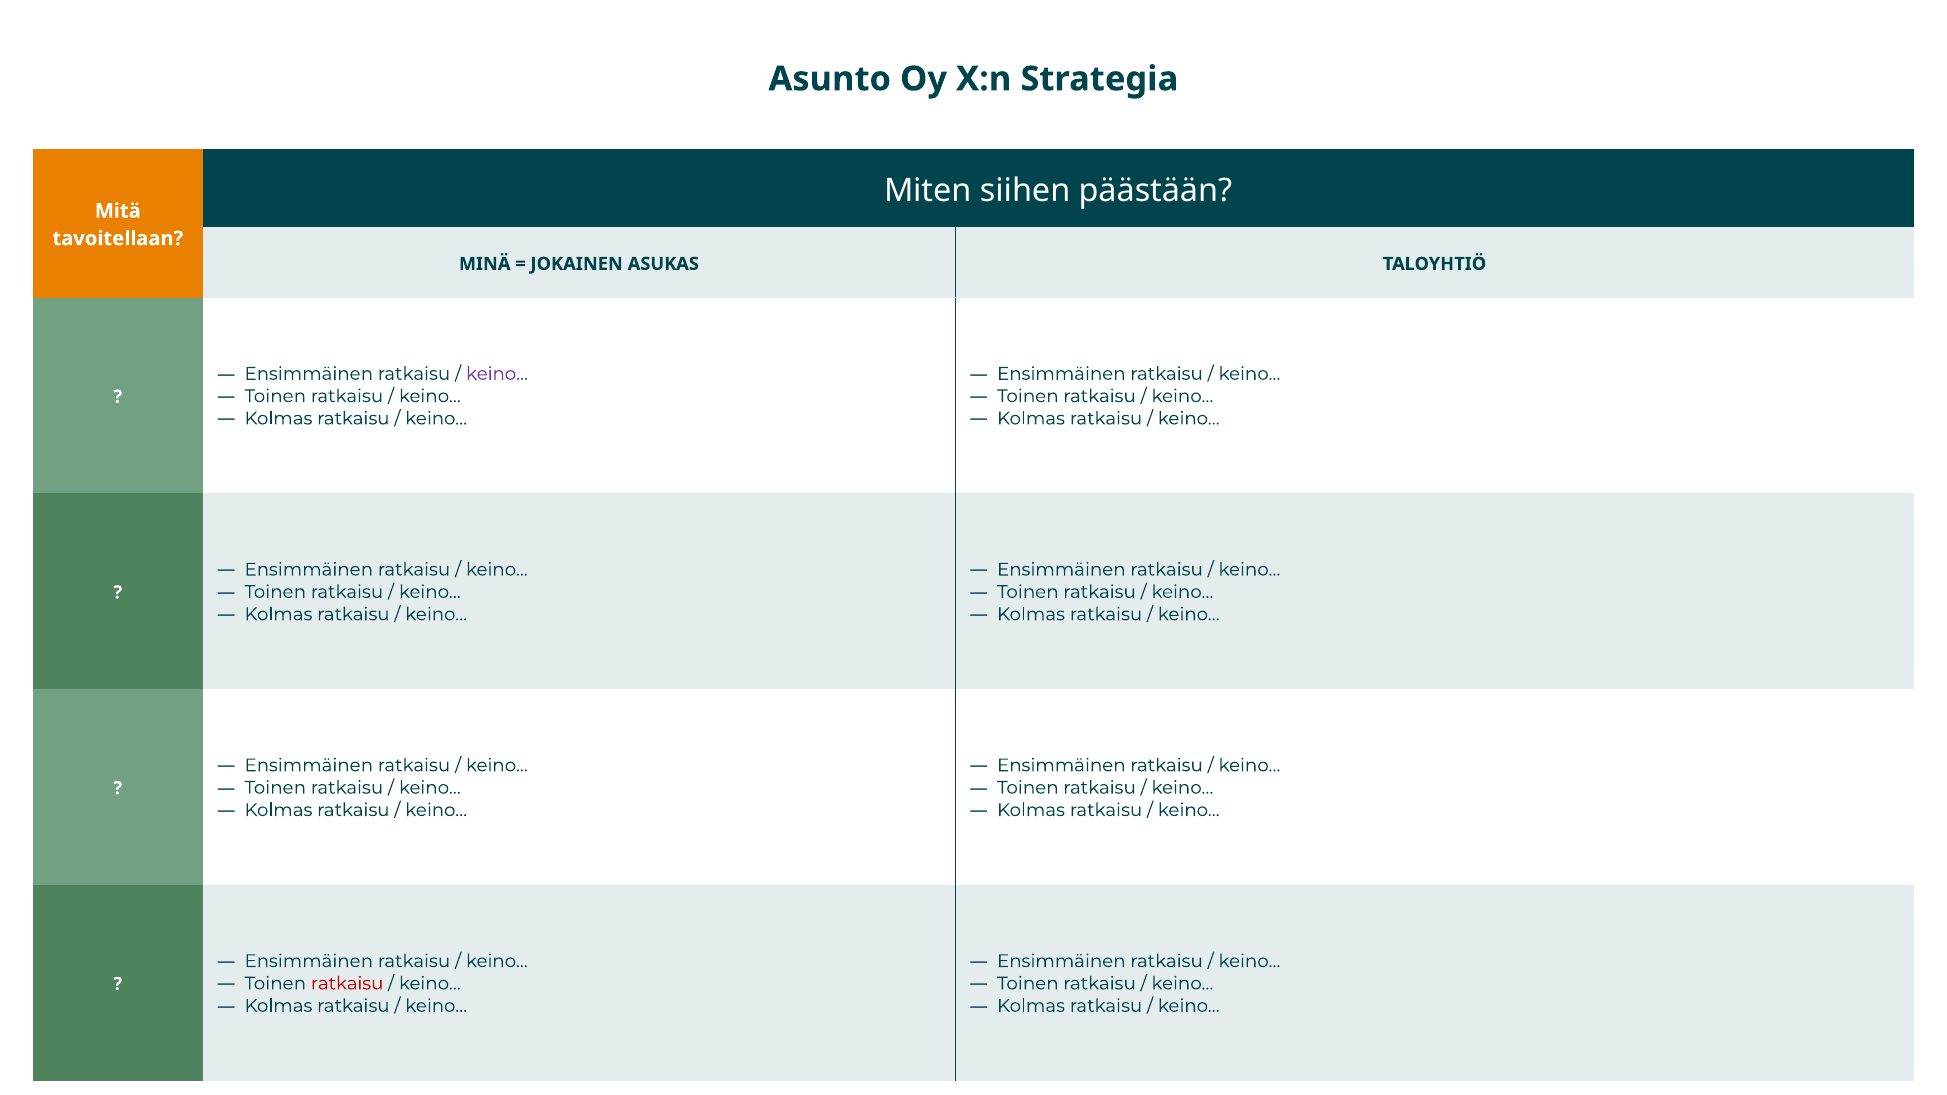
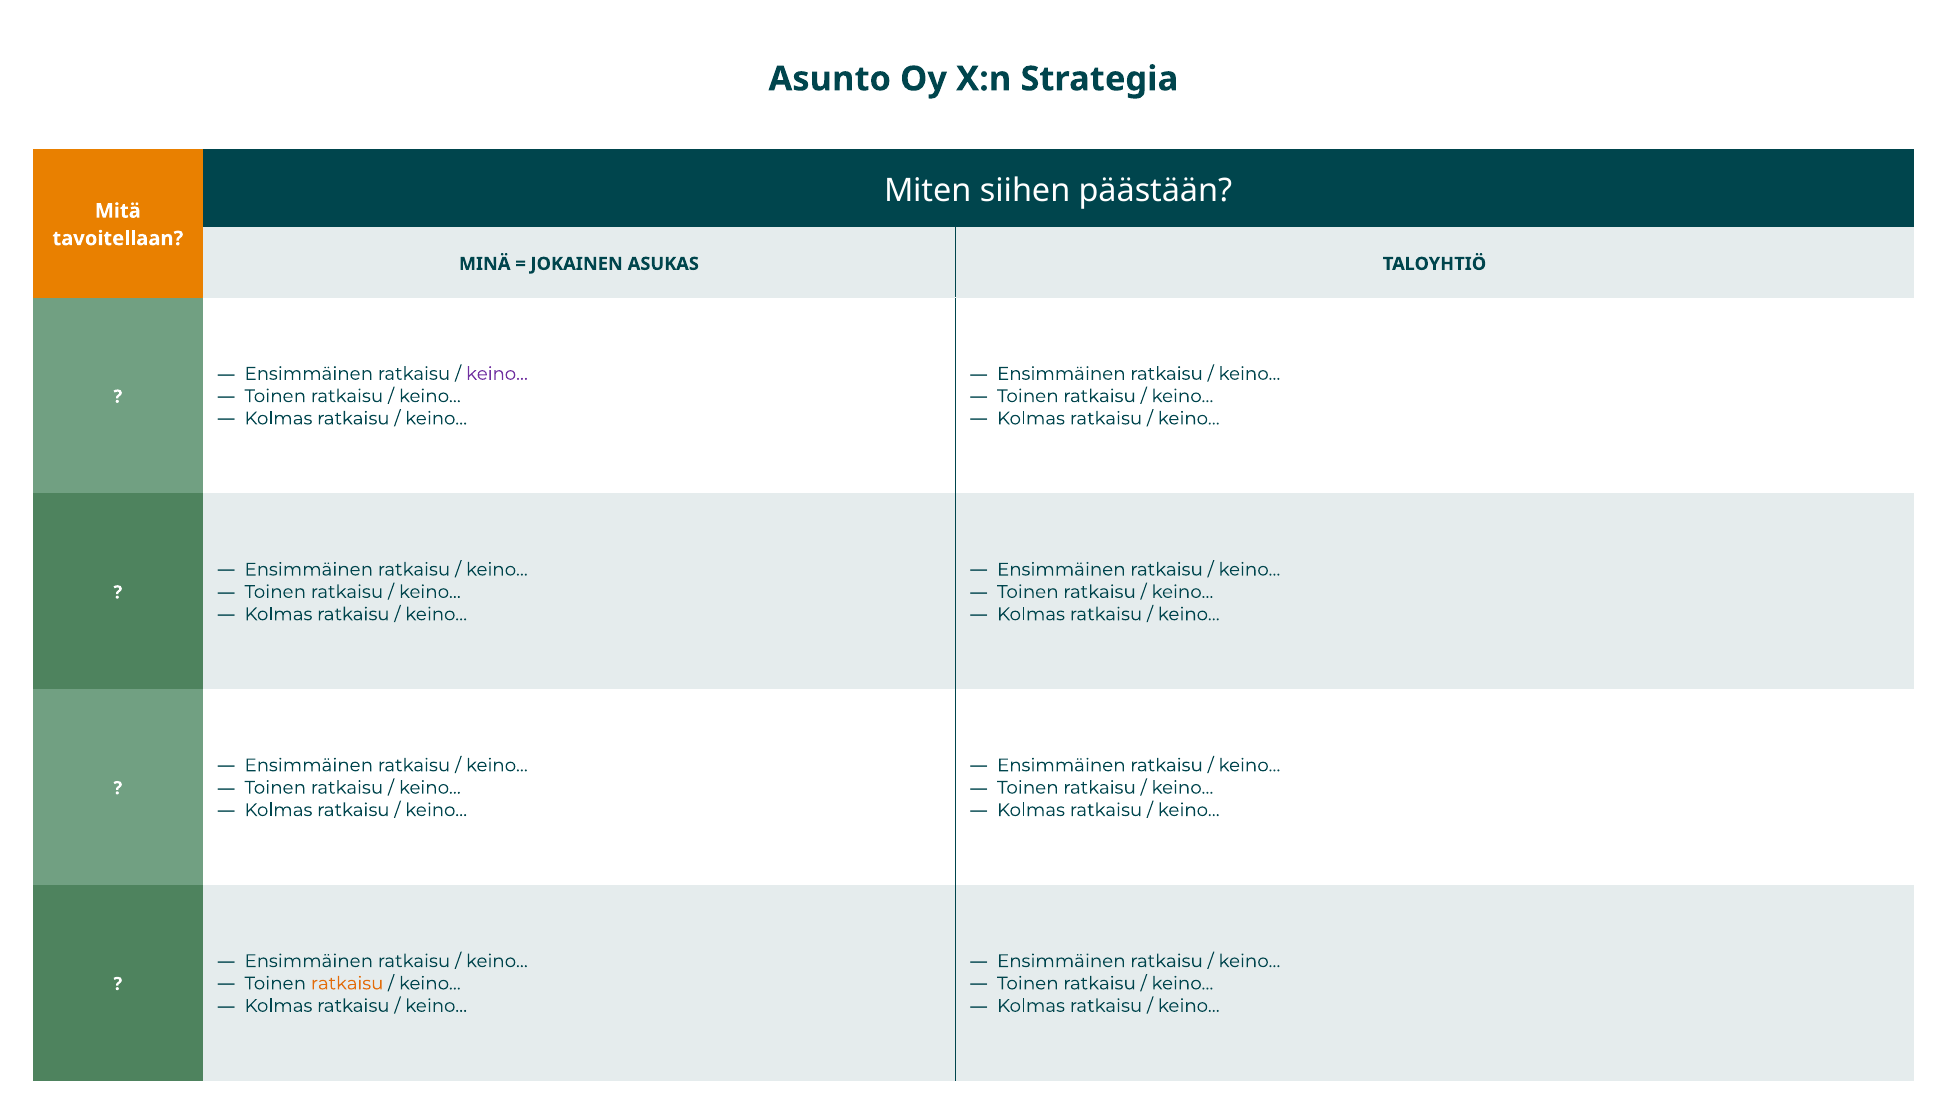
ratkaisu colour: red -> orange (347, 984)
